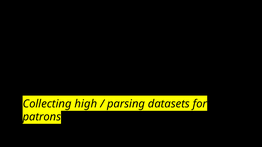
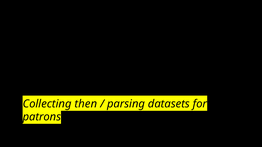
high: high -> then (86, 104)
